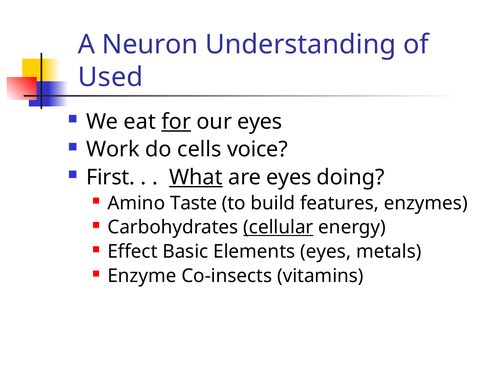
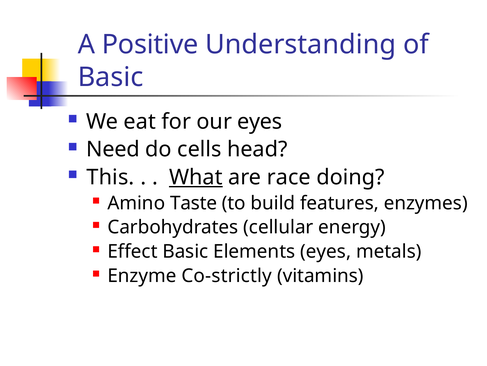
Neuron: Neuron -> Positive (150, 45)
Used: Used -> Basic (111, 77)
for underline: present -> none (176, 121)
Work: Work -> Need (113, 149)
voice: voice -> head (257, 149)
First: First -> This (110, 177)
are eyes: eyes -> race (289, 177)
cellular underline: present -> none (278, 227)
Co-insects: Co-insects -> Co-strictly (227, 275)
